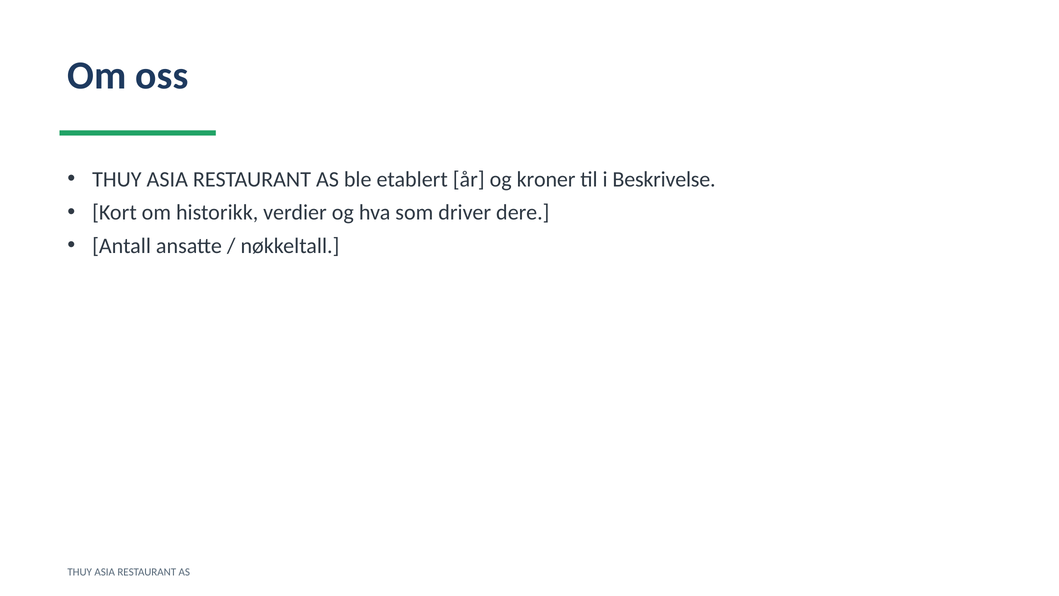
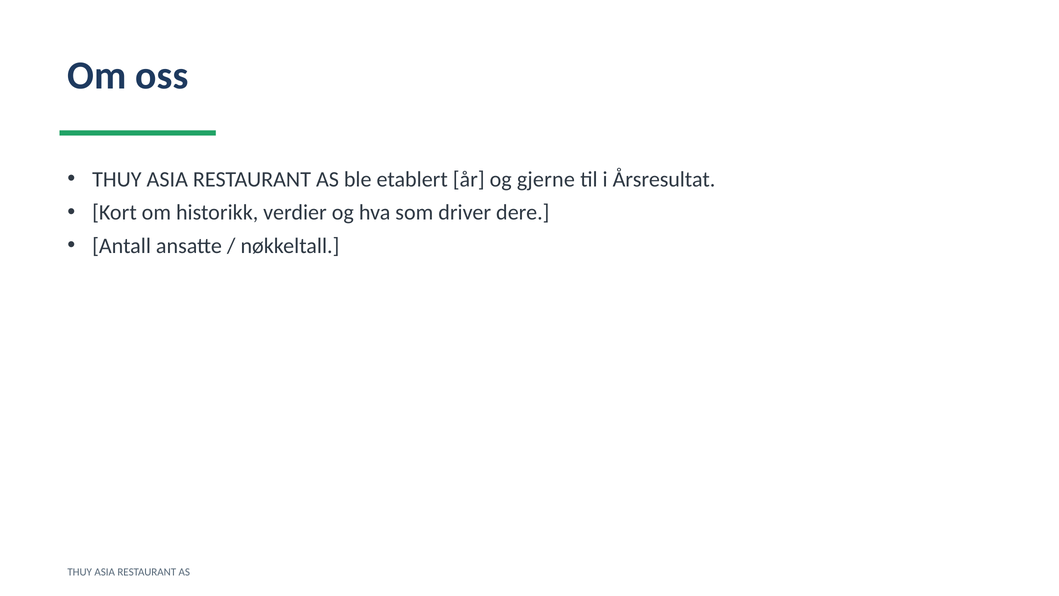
kroner: kroner -> gjerne (546, 179)
Beskrivelse: Beskrivelse -> Årsresultat (664, 179)
